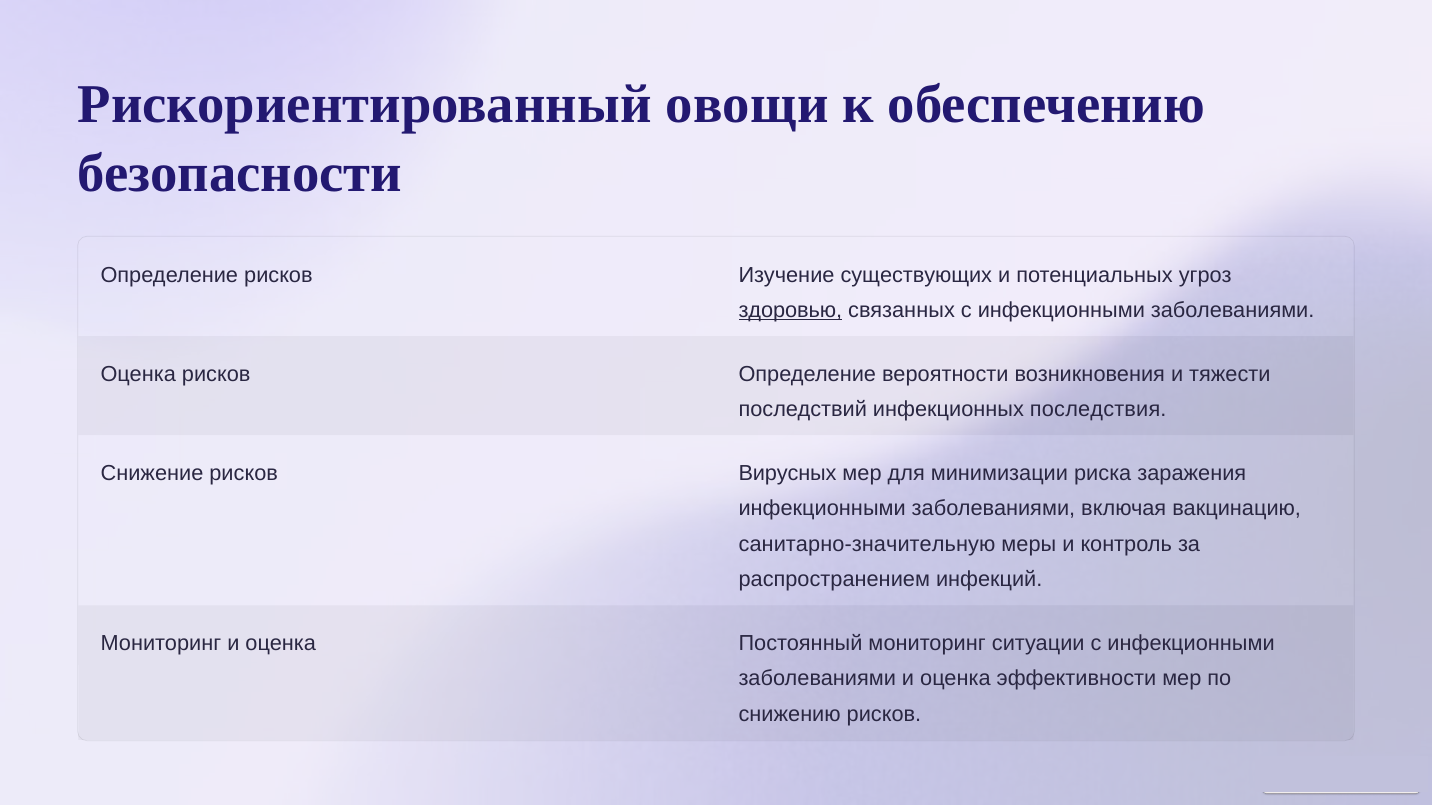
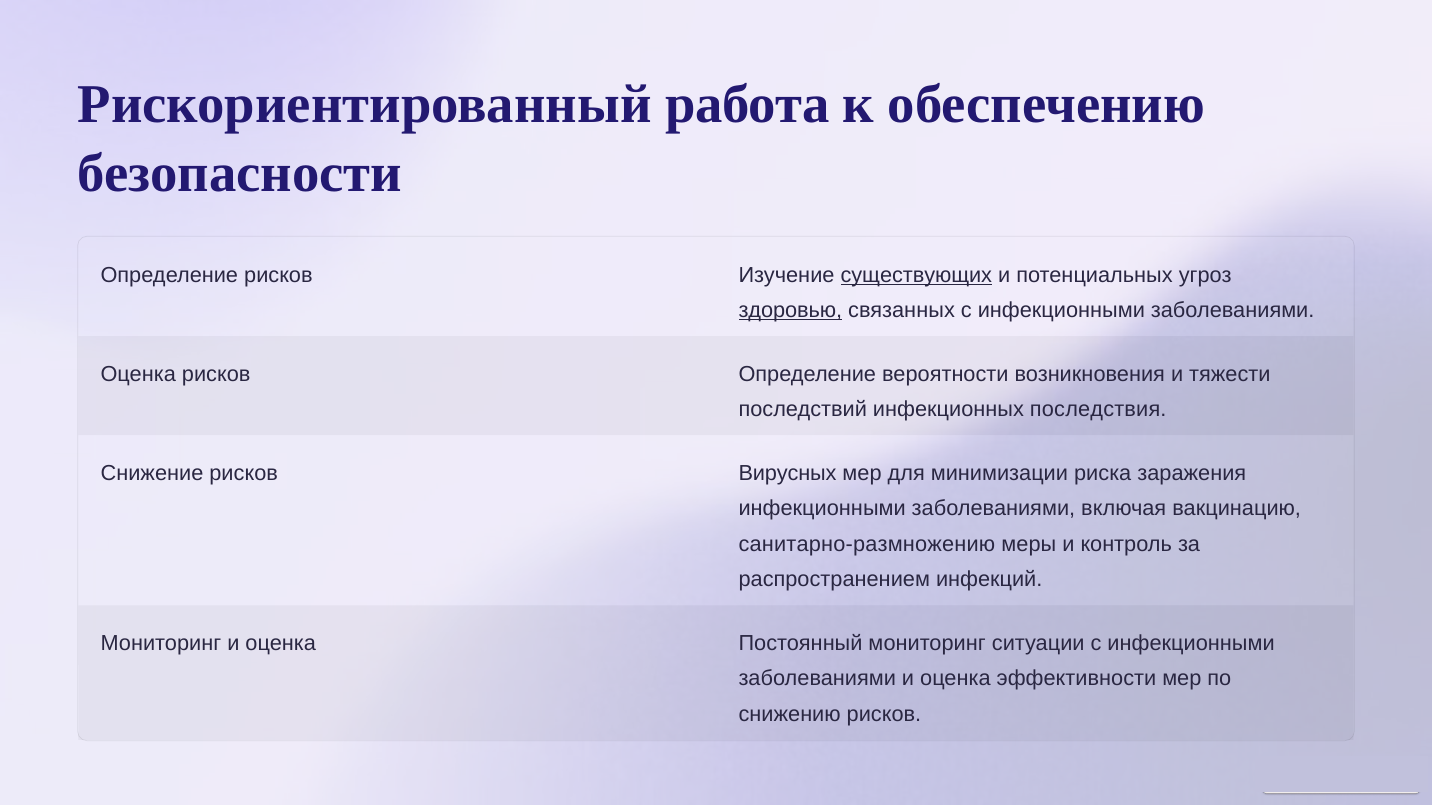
овощи: овощи -> работа (747, 104)
существующих underline: none -> present (916, 275)
санитарно-значительную: санитарно-значительную -> санитарно-размножению (867, 544)
